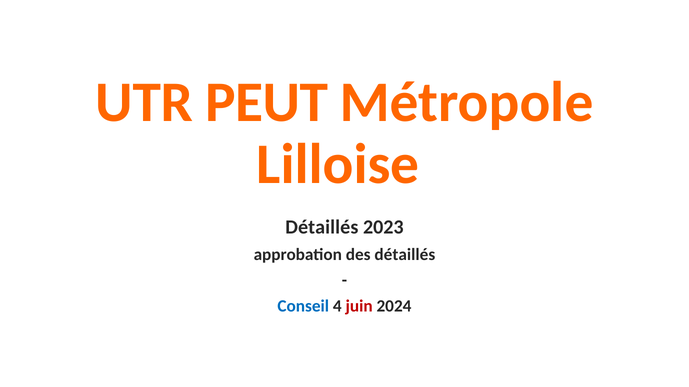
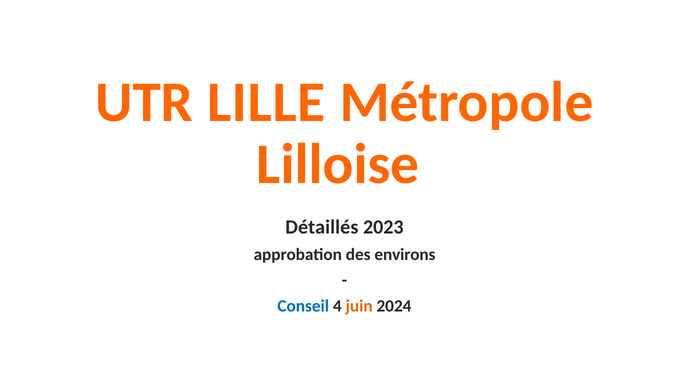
PEUT: PEUT -> LILLE (266, 102)
des détaillés: détaillés -> environs (405, 255)
juin colour: red -> orange (359, 306)
